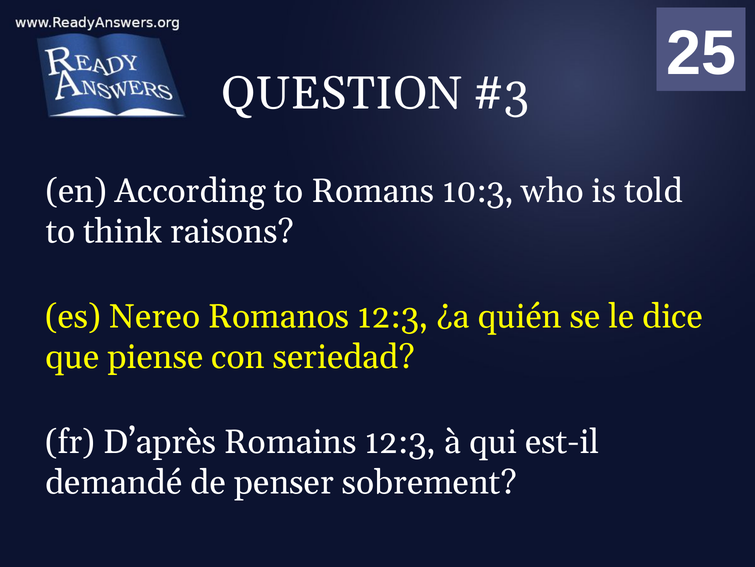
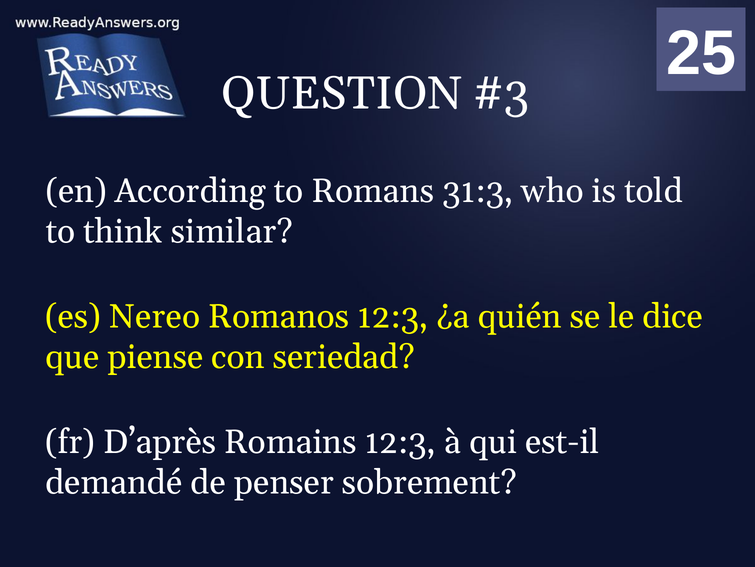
10:3: 10:3 -> 31:3 (478, 191)
raisons: raisons -> similar (232, 231)
